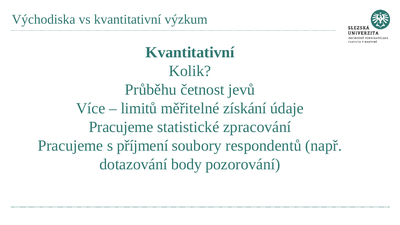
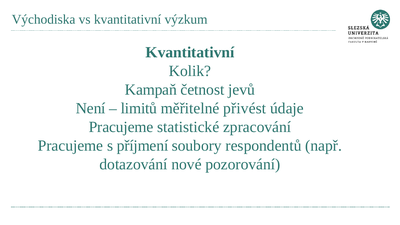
Průběhu: Průběhu -> Kampaň (151, 90)
Více: Více -> Není (91, 108)
získání: získání -> přivést (245, 108)
body: body -> nové (186, 165)
